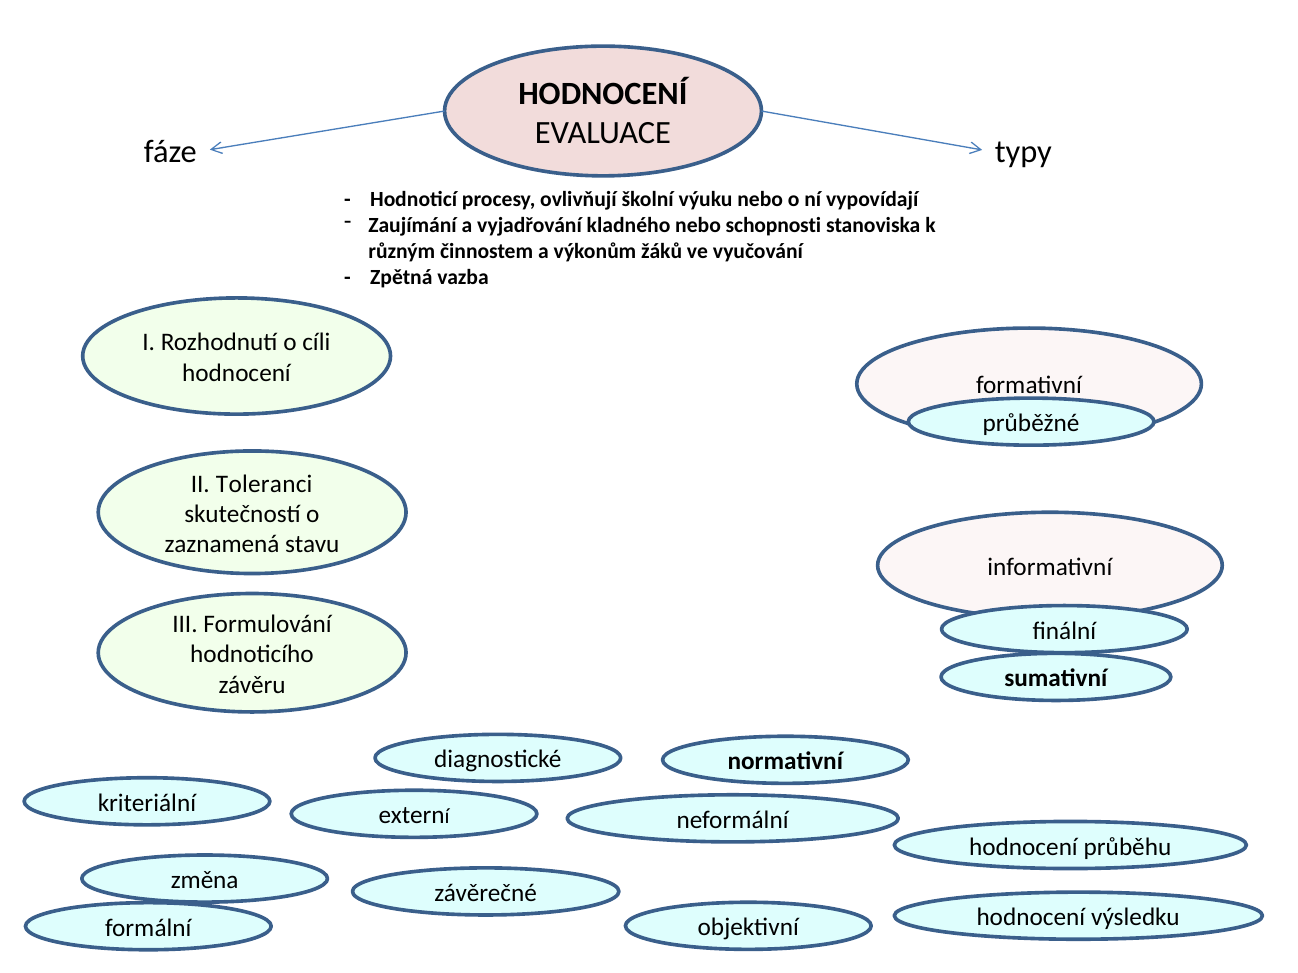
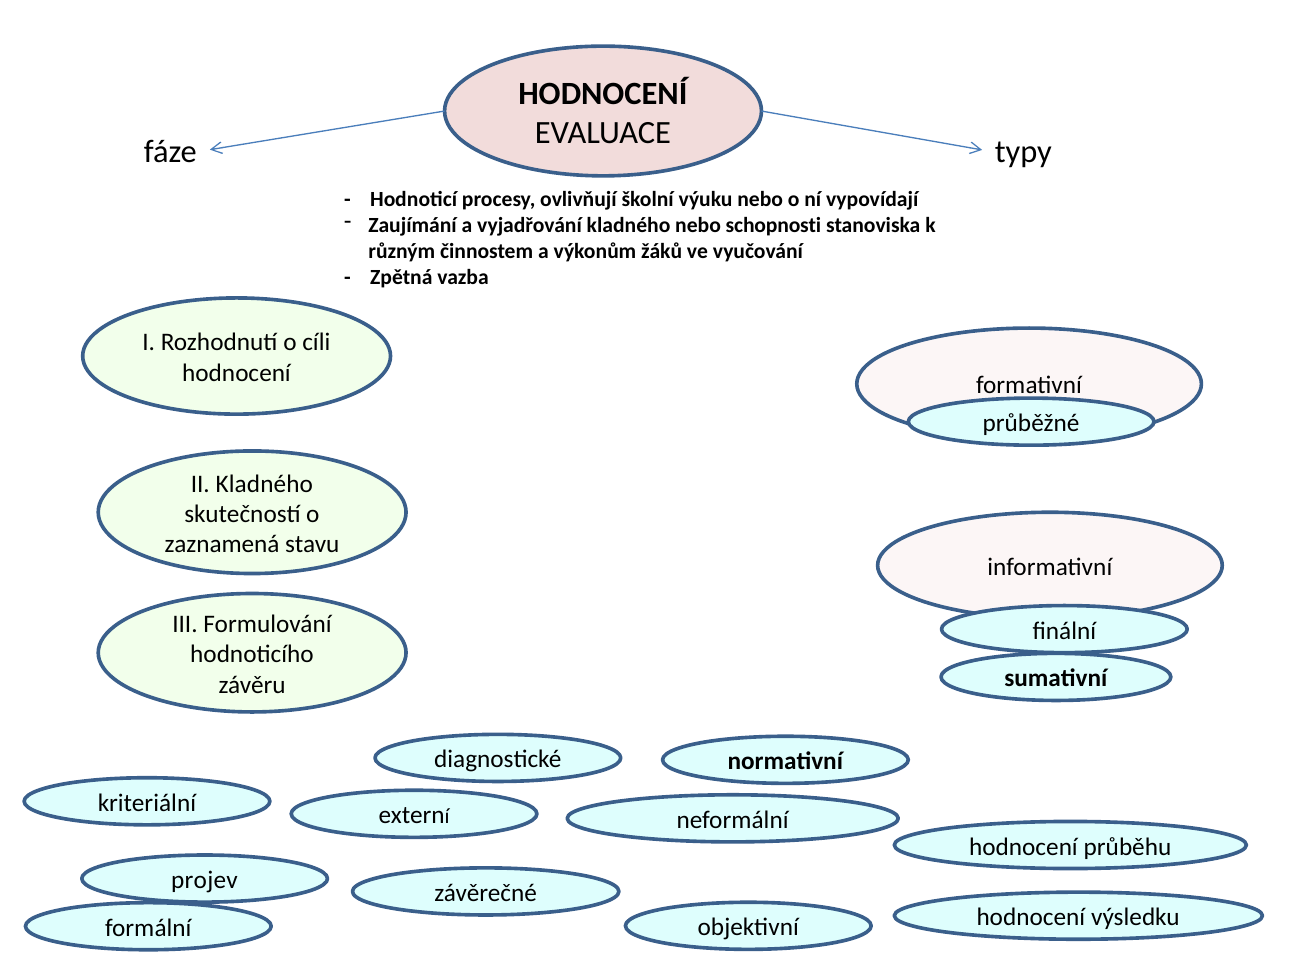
II Toleranci: Toleranci -> Kladného (264, 484)
změna: změna -> projev (204, 881)
